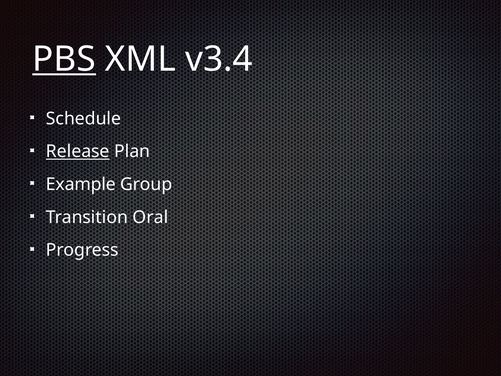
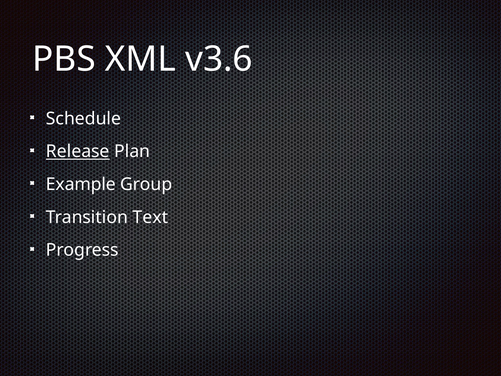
PBS underline: present -> none (64, 59)
v3.4: v3.4 -> v3.6 (219, 59)
Oral: Oral -> Text (150, 217)
